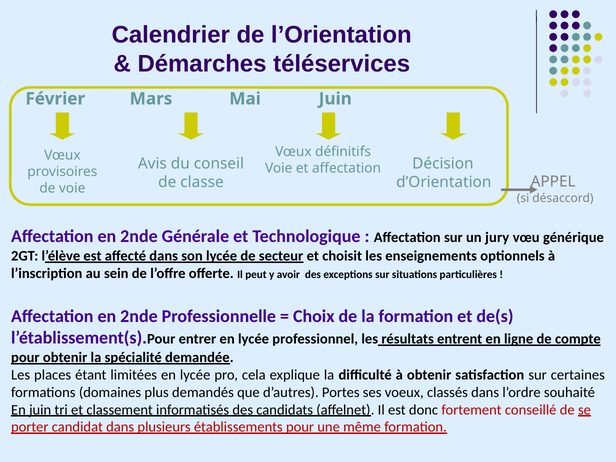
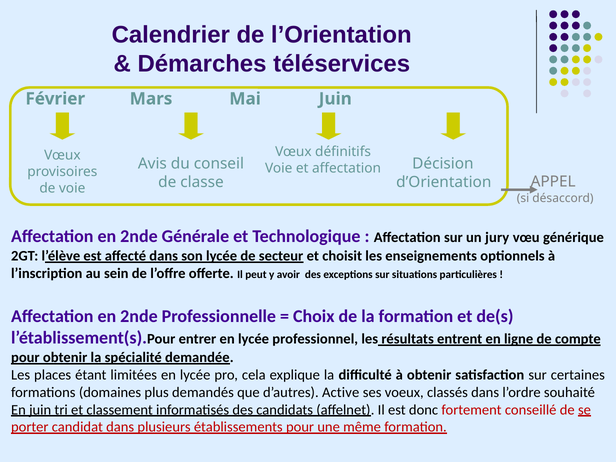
Portes: Portes -> Active (341, 392)
